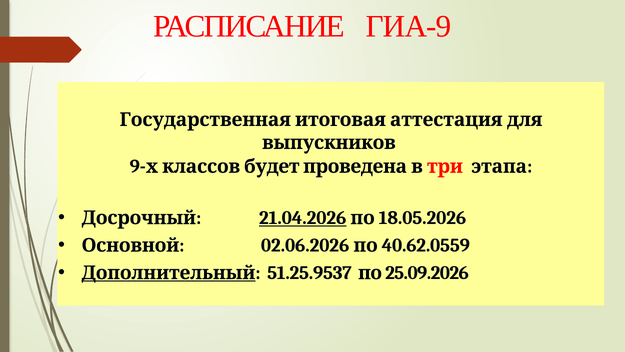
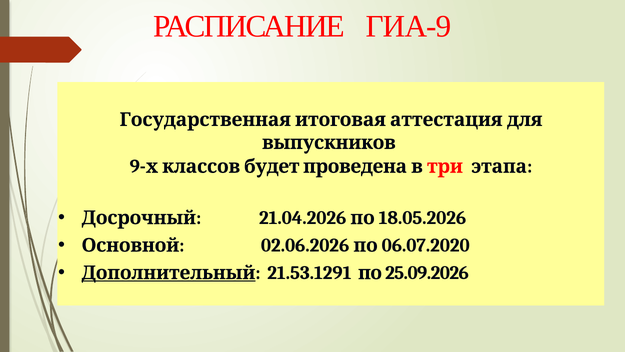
21.04.2026 underline: present -> none (303, 218)
40.62.0559: 40.62.0559 -> 06.07.2020 (426, 245)
51.25.9537: 51.25.9537 -> 21.53.1291 (309, 273)
